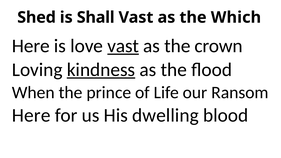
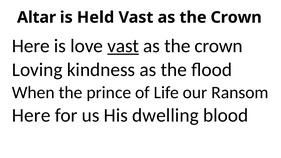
Shed: Shed -> Altar (37, 17)
Shall: Shall -> Held (96, 17)
Which: Which -> Crown (236, 17)
kindness underline: present -> none (101, 70)
